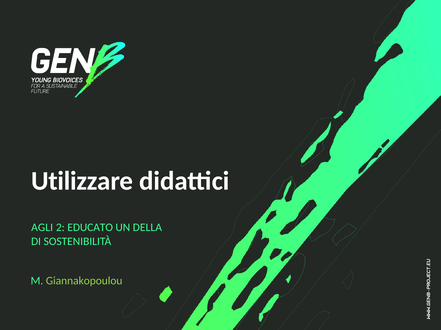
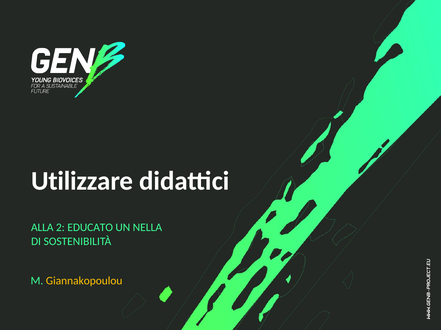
AGLI: AGLI -> ALLA (42, 228)
DELLA: DELLA -> NELLA (147, 228)
Giannakopoulou colour: light green -> yellow (84, 281)
